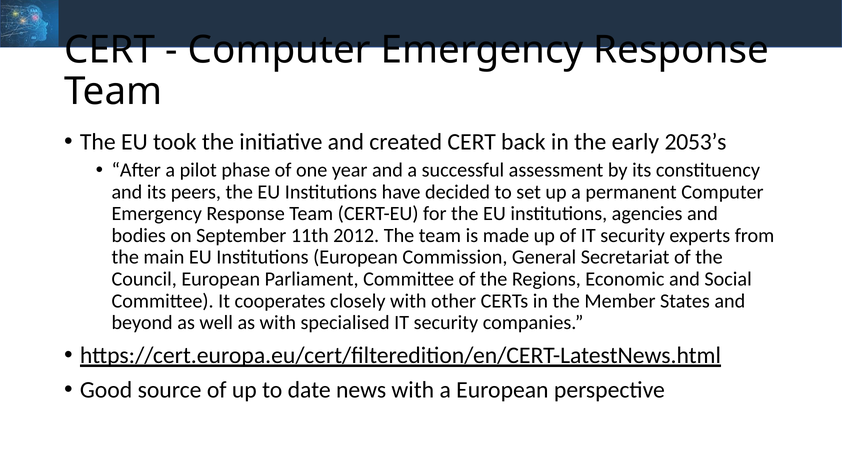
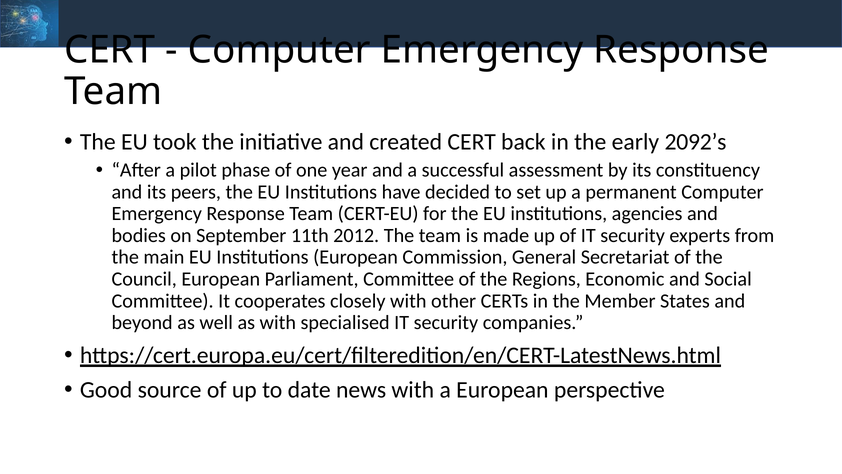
2053’s: 2053’s -> 2092’s (696, 142)
